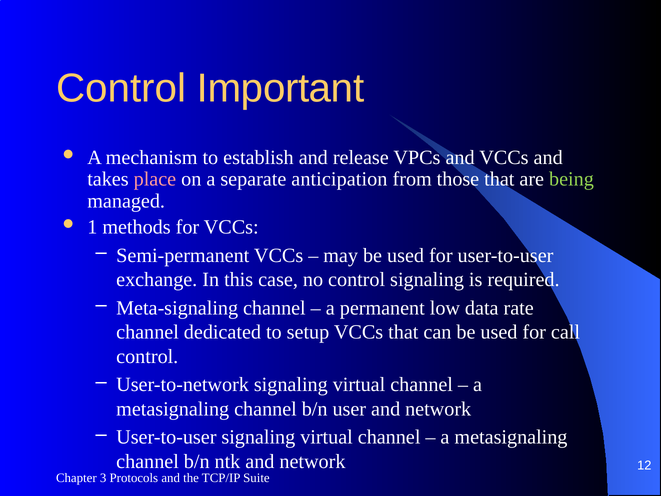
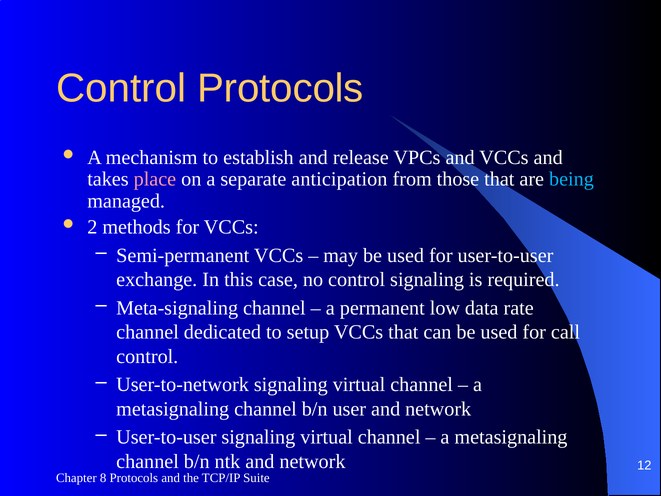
Control Important: Important -> Protocols (280, 88)
being colour: light green -> light blue (571, 179)
1: 1 -> 2 (92, 227)
3: 3 -> 8 (103, 478)
